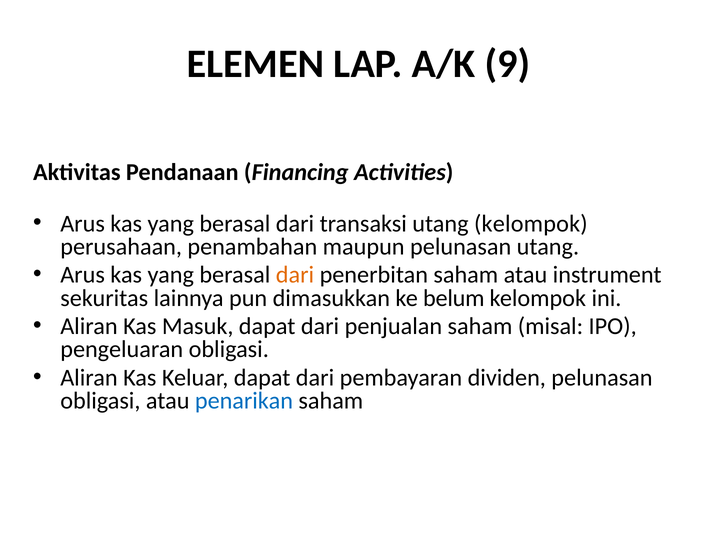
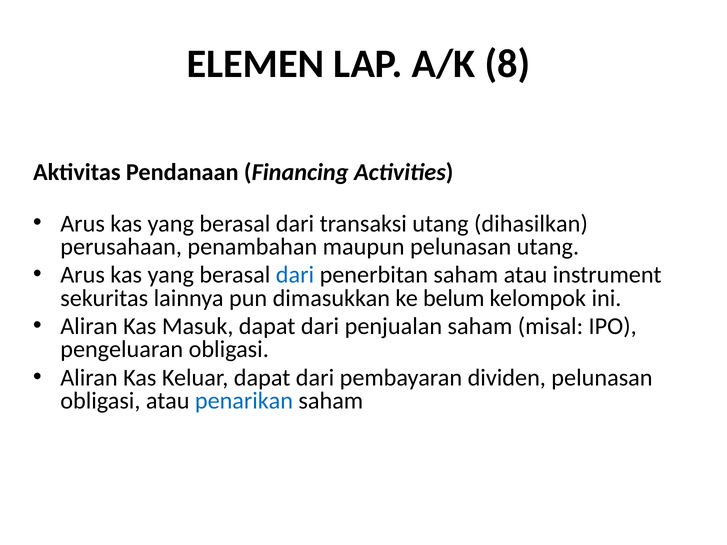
9: 9 -> 8 (507, 64)
utang kelompok: kelompok -> dihasilkan (531, 224)
dari colour: orange -> blue (295, 275)
